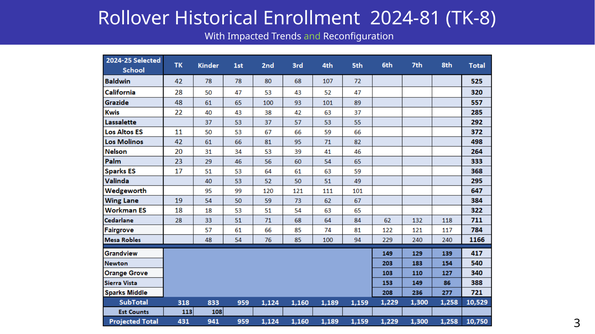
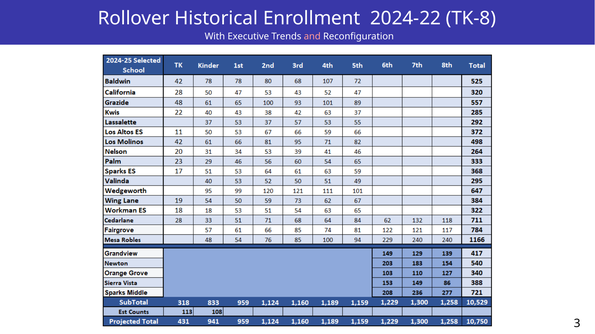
2024-81: 2024-81 -> 2024-22 (406, 18)
Impacted: Impacted -> Executive (248, 36)
and colour: light green -> pink (312, 36)
